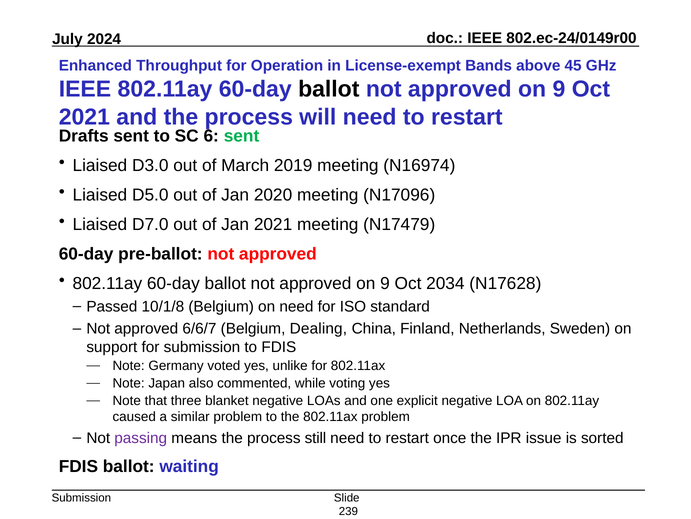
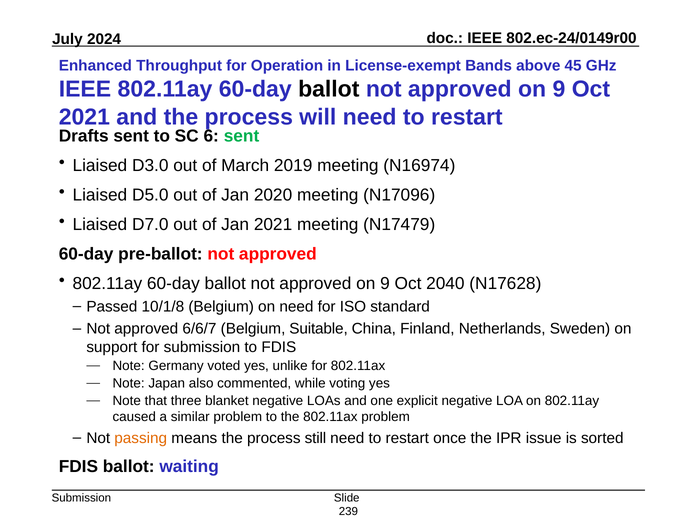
2034: 2034 -> 2040 (445, 283)
Dealing: Dealing -> Suitable (319, 328)
passing colour: purple -> orange (141, 438)
